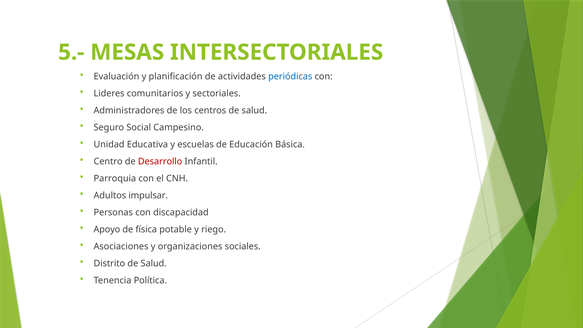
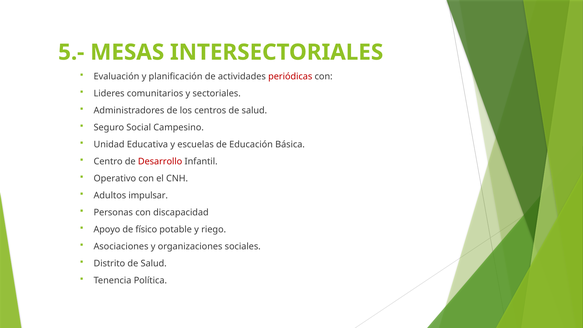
periódicas colour: blue -> red (290, 76)
Parroquia: Parroquia -> Operativo (115, 178)
física: física -> físico (146, 229)
